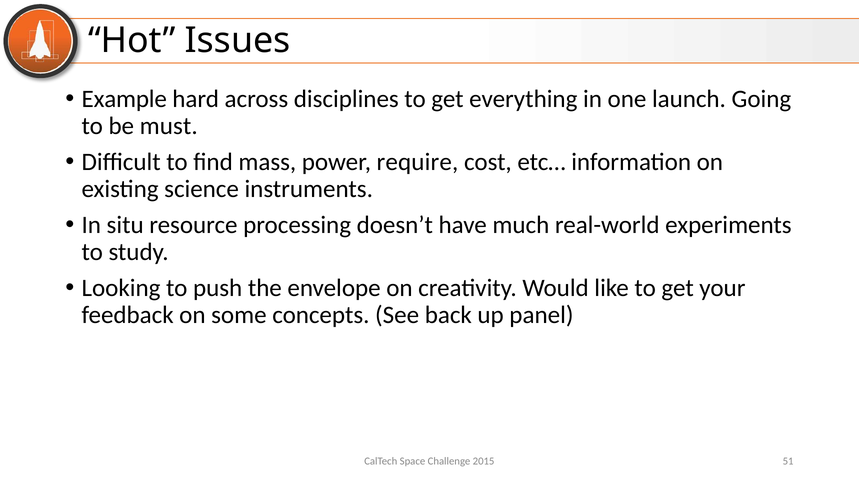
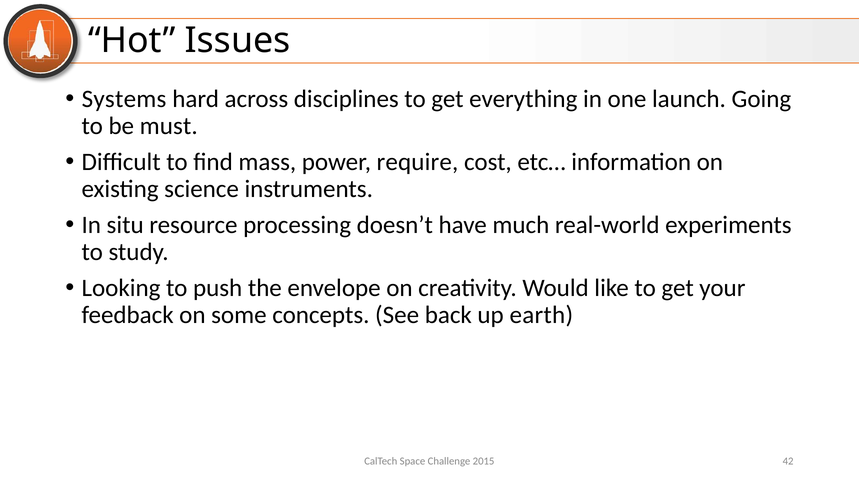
Example: Example -> Systems (124, 99)
panel: panel -> earth (541, 315)
51: 51 -> 42 (788, 461)
